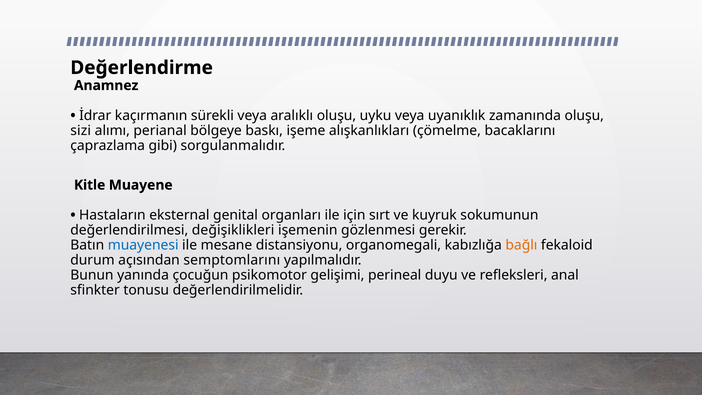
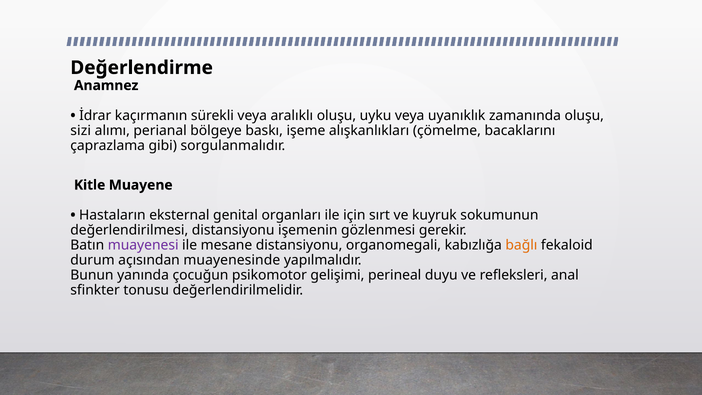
değerlendirilmesi değişiklikleri: değişiklikleri -> distansiyonu (233, 230)
muayenesi colour: blue -> purple (143, 245)
semptomlarını: semptomlarını -> muayenesinde (232, 260)
